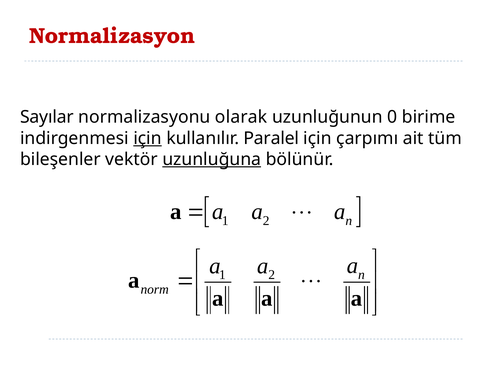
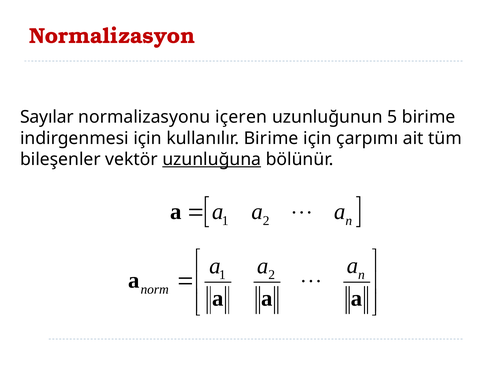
olarak: olarak -> içeren (241, 117)
0: 0 -> 5 (392, 117)
için underline: present -> none (148, 138)
kullanılır Paralel: Paralel -> Birime (271, 138)
